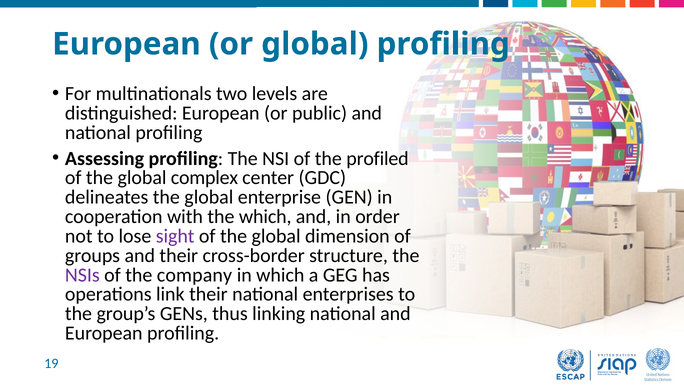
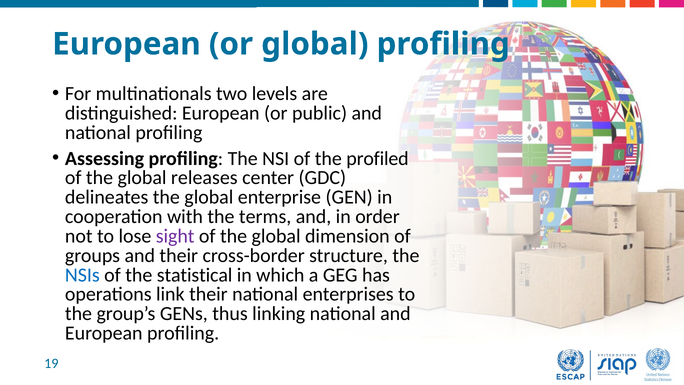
complex: complex -> releases (204, 178)
the which: which -> terms (265, 217)
NSIs colour: purple -> blue (82, 275)
company: company -> statistical (195, 275)
